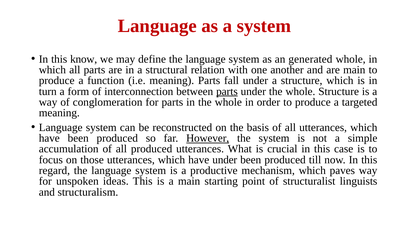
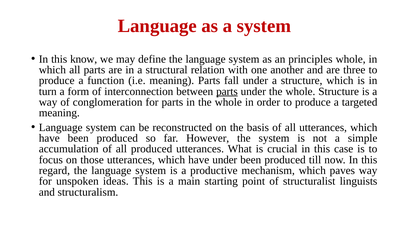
generated: generated -> principles (310, 59)
are main: main -> three (354, 70)
However underline: present -> none (208, 138)
